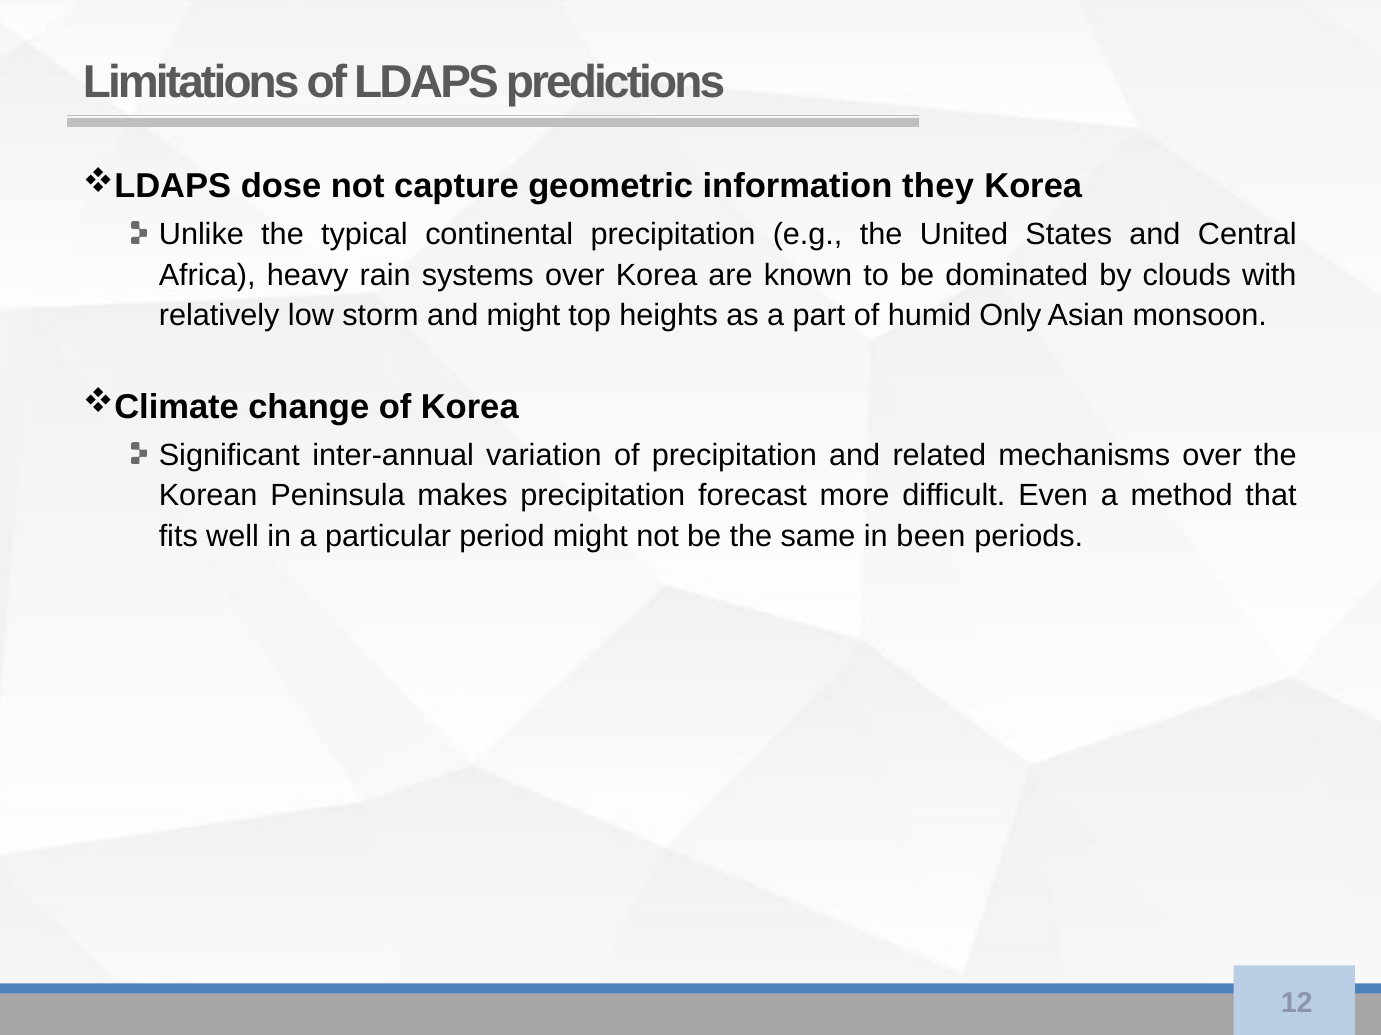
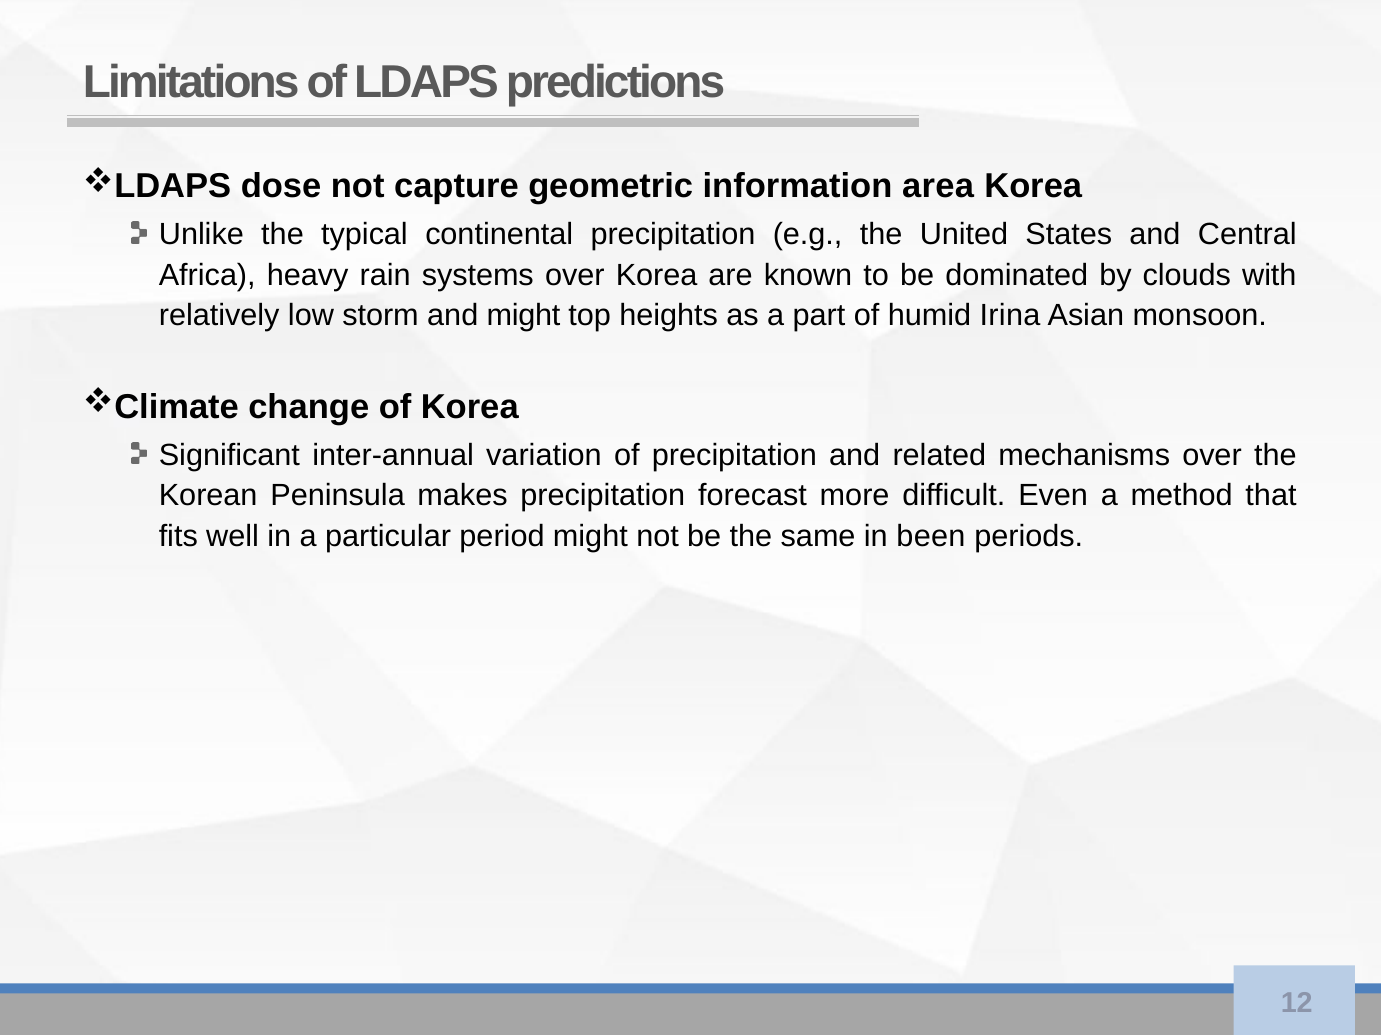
they: they -> area (938, 186)
Only: Only -> Irina (1010, 316)
